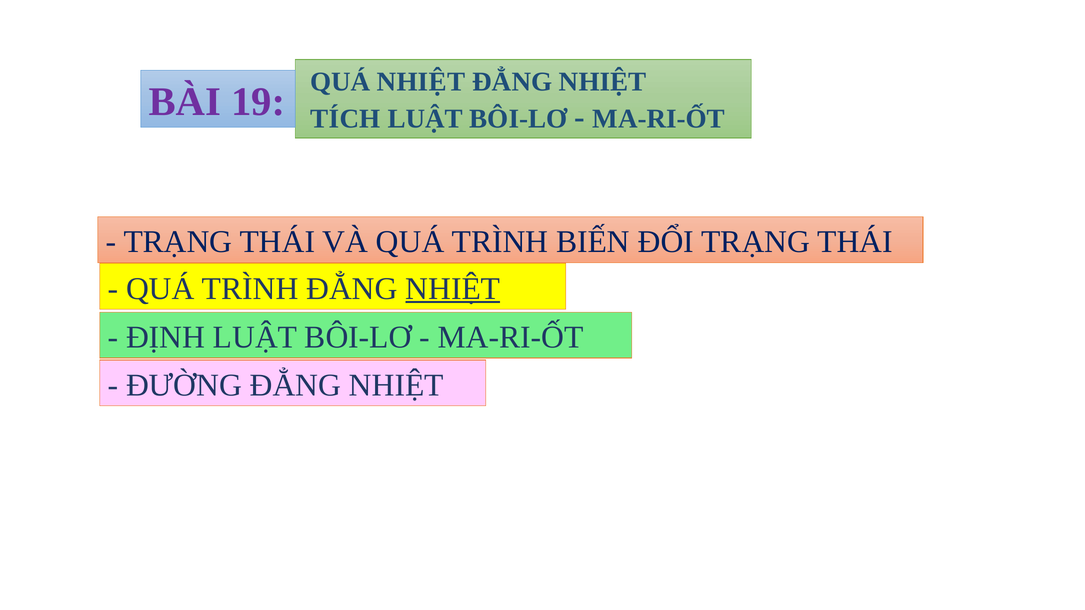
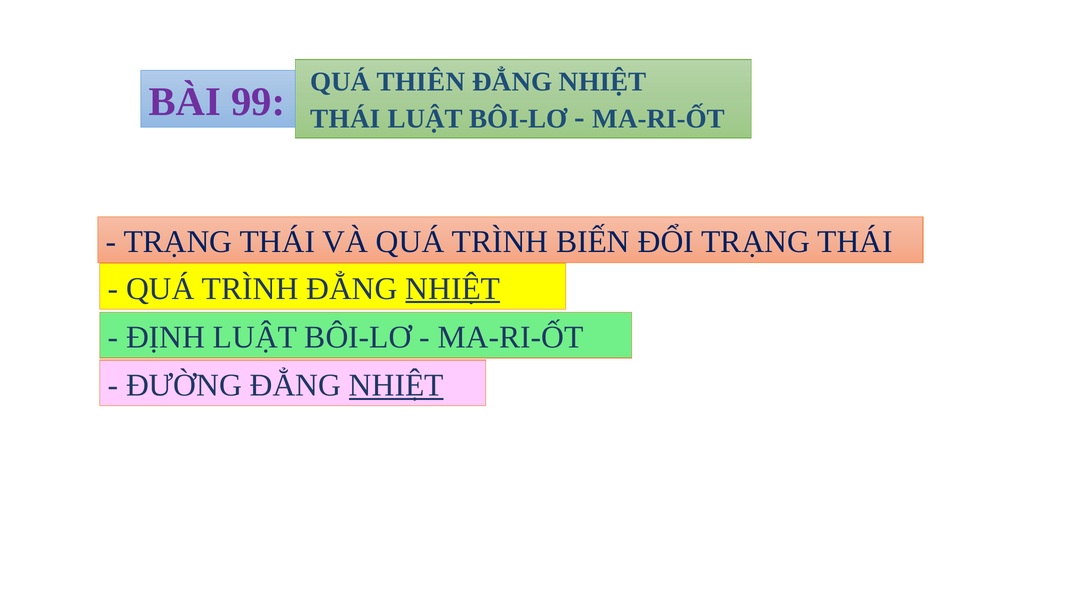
QUÁ NHIỆT: NHIỆT -> THIÊN (421, 82)
19: 19 -> 99 (258, 102)
TÍCH: TÍCH -> THÁI (345, 119)
NHIỆT underline: none -> present (396, 385)
